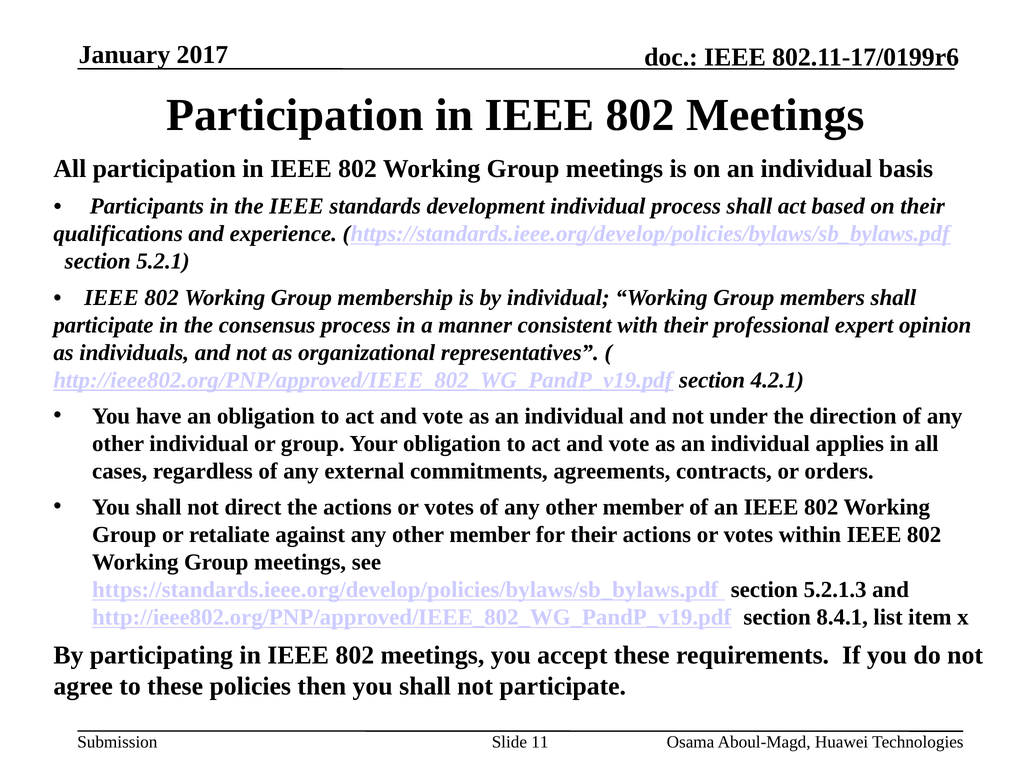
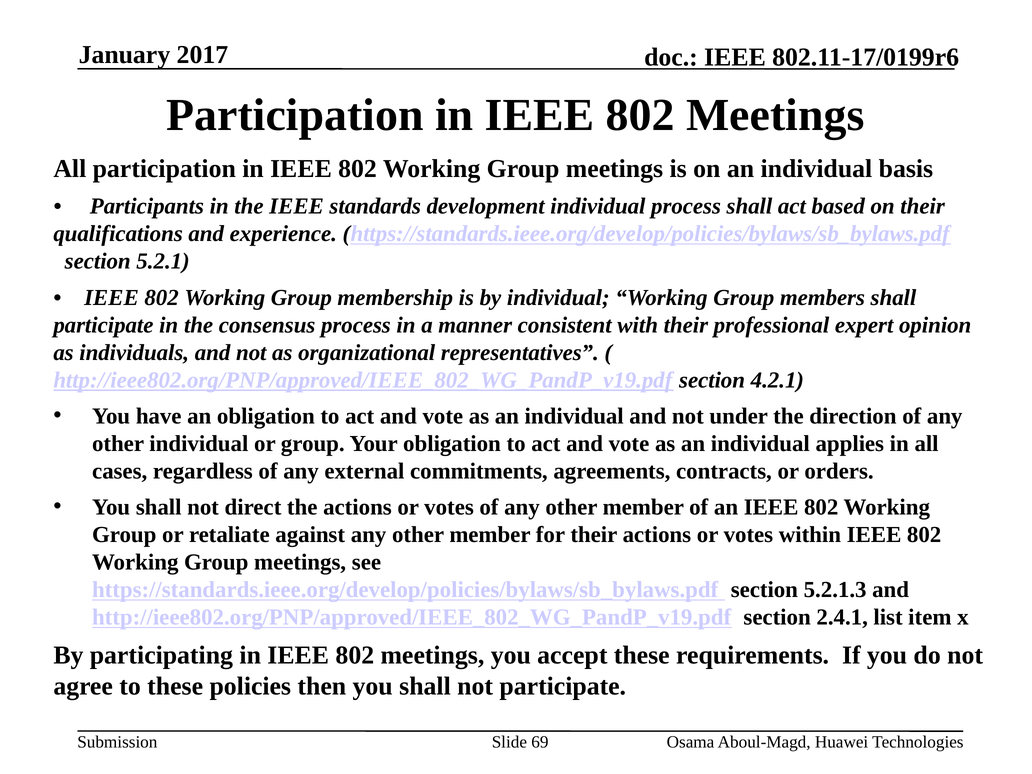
8.4.1: 8.4.1 -> 2.4.1 (842, 617)
11: 11 -> 69 (540, 742)
